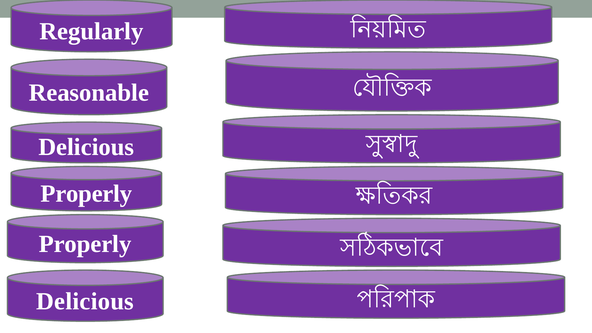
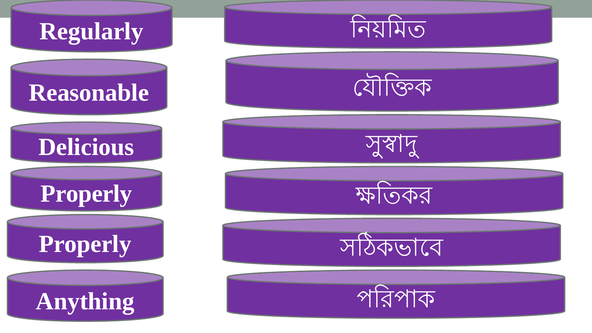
Delicious: Delicious -> Anything (85, 301)
